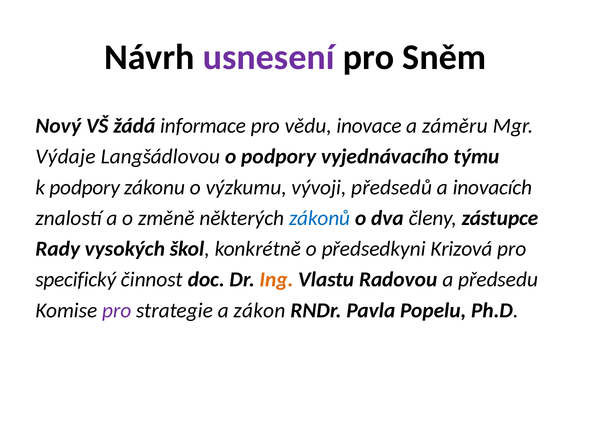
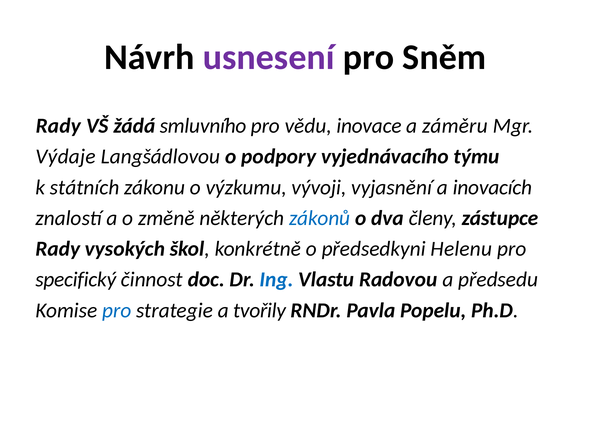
Nový: Nový -> Rady (58, 126)
informace: informace -> smluvního (203, 126)
k podpory: podpory -> státních (85, 187)
předsedů: předsedů -> vyjasnění (392, 187)
Krizová: Krizová -> Helenu (461, 249)
Ing colour: orange -> blue (276, 280)
pro colour: purple -> blue (117, 311)
zákon: zákon -> tvořily (260, 311)
